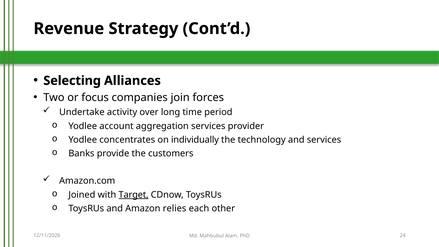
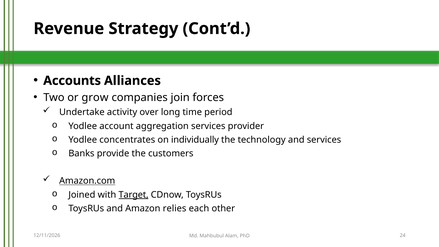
Selecting: Selecting -> Accounts (72, 81)
focus: focus -> grow (95, 98)
Amazon.com underline: none -> present (87, 181)
